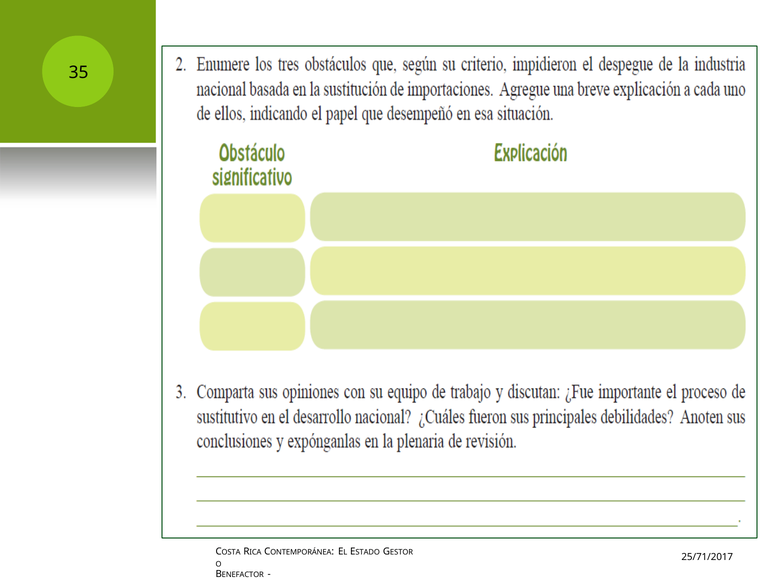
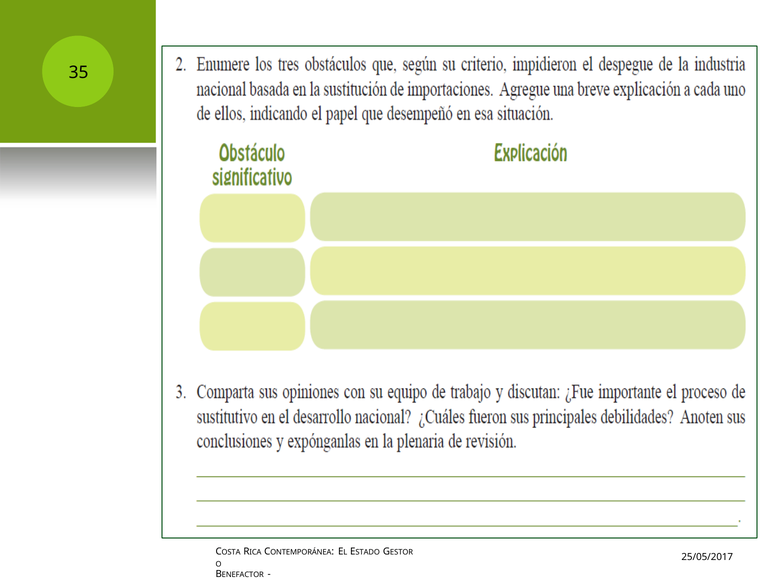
25/71/2017: 25/71/2017 -> 25/05/2017 (707, 557)
